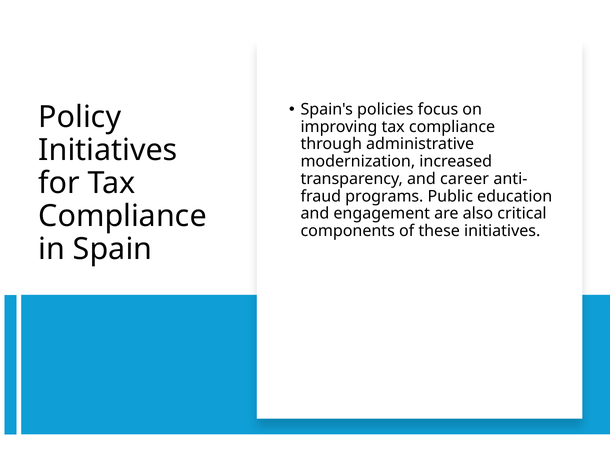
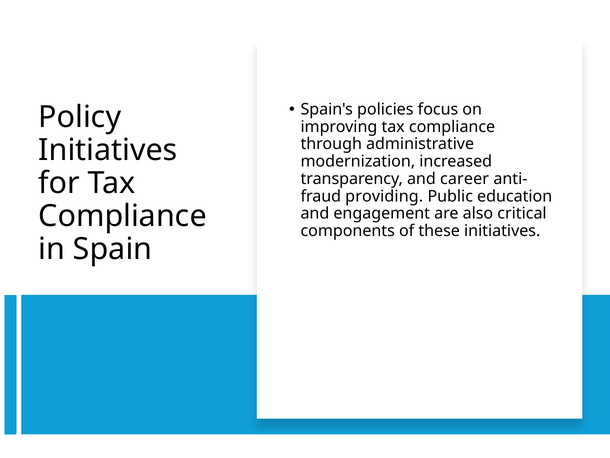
programs: programs -> providing (384, 196)
